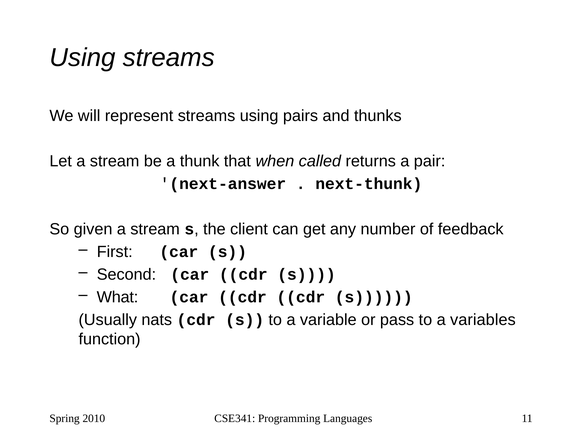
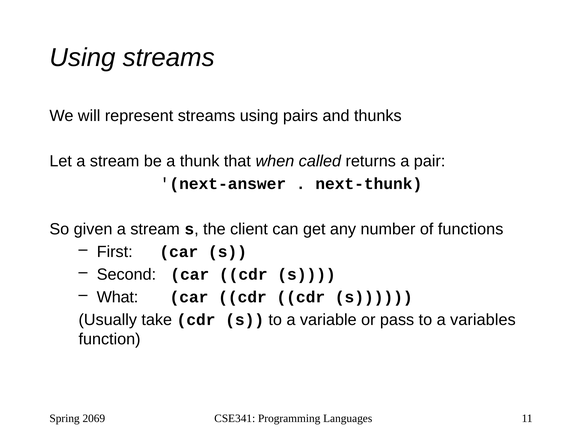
feedback: feedback -> functions (471, 229)
nats: nats -> take (157, 319)
2010: 2010 -> 2069 (94, 418)
